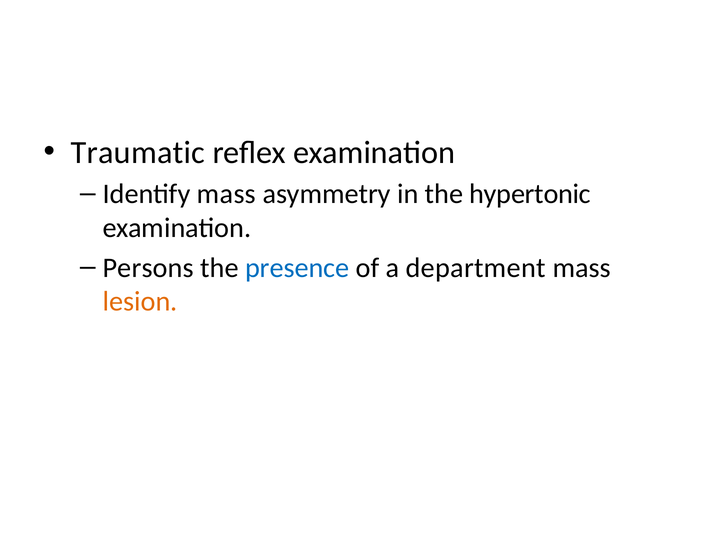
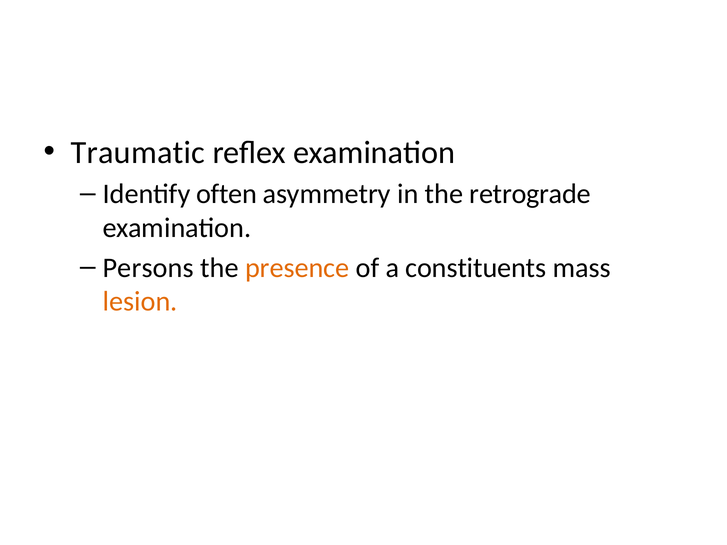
Identify mass: mass -> often (227, 194)
hypertonic: hypertonic -> retrograde (530, 194)
presence colour: blue -> orange (297, 268)
department: department -> constituents (476, 268)
